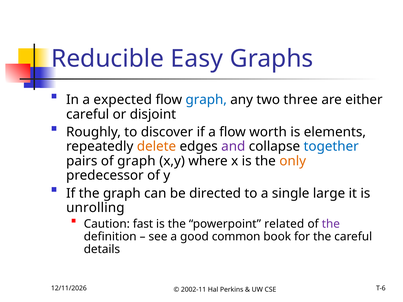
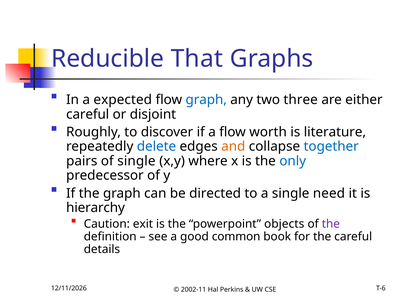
Easy: Easy -> That (197, 59)
elements: elements -> literature (335, 132)
delete colour: orange -> blue (157, 147)
and colour: purple -> orange (233, 147)
of graph: graph -> single (136, 161)
only colour: orange -> blue (293, 161)
large: large -> need (329, 193)
unrolling: unrolling -> hierarchy (96, 208)
fast: fast -> exit (143, 224)
related: related -> objects (284, 224)
